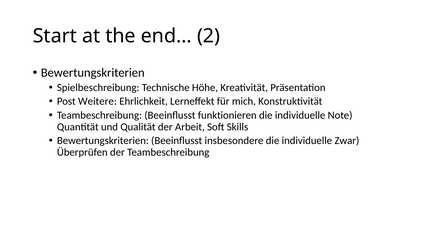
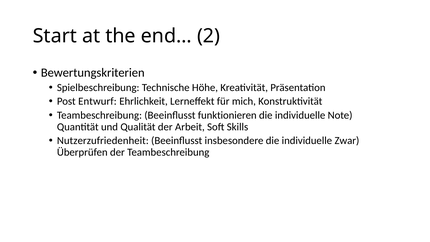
Weitere: Weitere -> Entwurf (97, 101)
Bewertungskriterien: Bewertungskriterien -> Nutzerzufriedenheit (103, 141)
